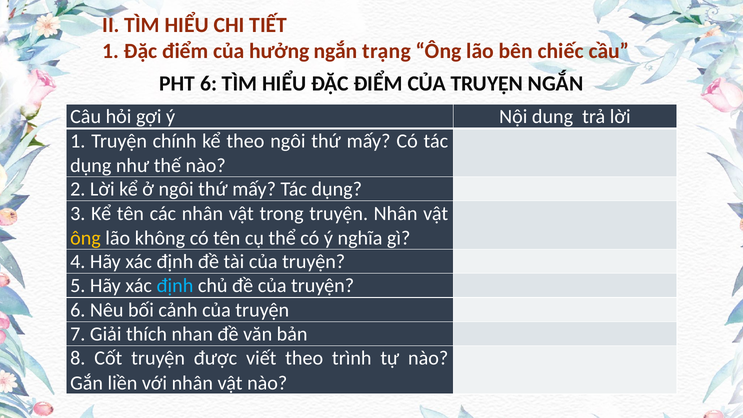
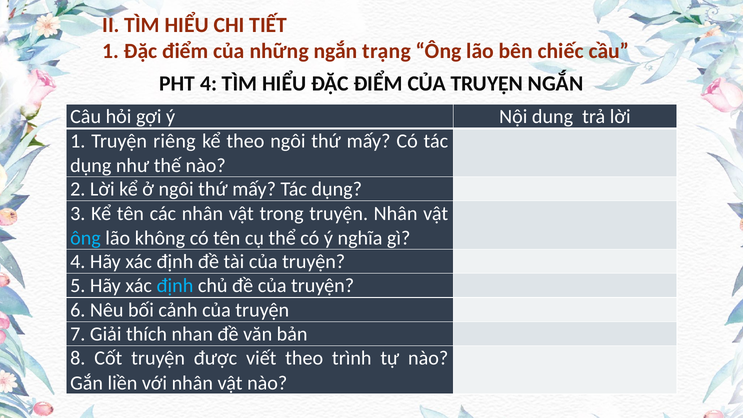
hưởng: hưởng -> những (279, 51)
PHT 6: 6 -> 4 (209, 83)
chính: chính -> riêng (174, 141)
ông colour: yellow -> light blue (85, 238)
